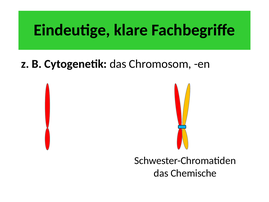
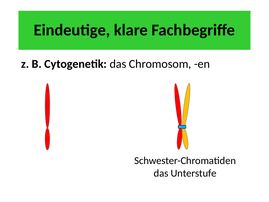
Chemische: Chemische -> Unterstufe (194, 173)
